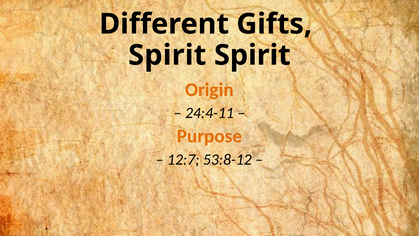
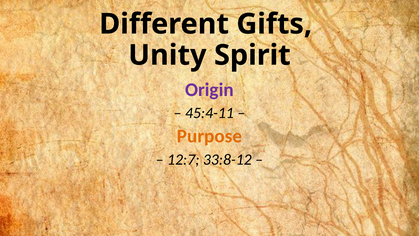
Spirit: Spirit -> Unity (167, 55)
Origin colour: orange -> purple (209, 90)
24:4-11: 24:4-11 -> 45:4-11 (209, 113)
53:8-12: 53:8-12 -> 33:8-12 (227, 159)
